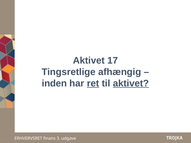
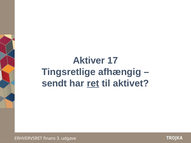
Aktivet: Aktivet -> Aktiver (89, 61)
inden: inden -> sendt (54, 84)
aktivet underline: present -> none (131, 84)
